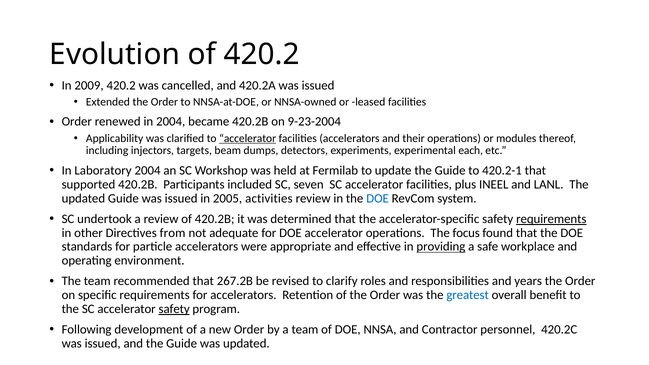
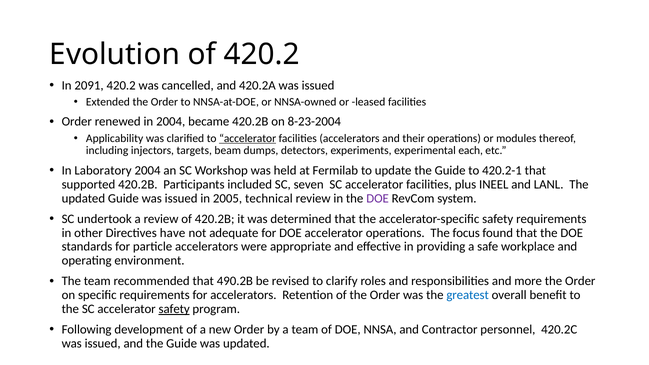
2009: 2009 -> 2091 (89, 85)
9-23-2004: 9-23-2004 -> 8-23-2004 (314, 122)
activities: activities -> technical (269, 198)
DOE colour: blue -> purple (378, 198)
requirements underline: present -> none (551, 219)
from: from -> have (173, 233)
providing underline: present -> none (441, 247)
267.2B: 267.2B -> 490.2B (235, 281)
years: years -> more (528, 281)
